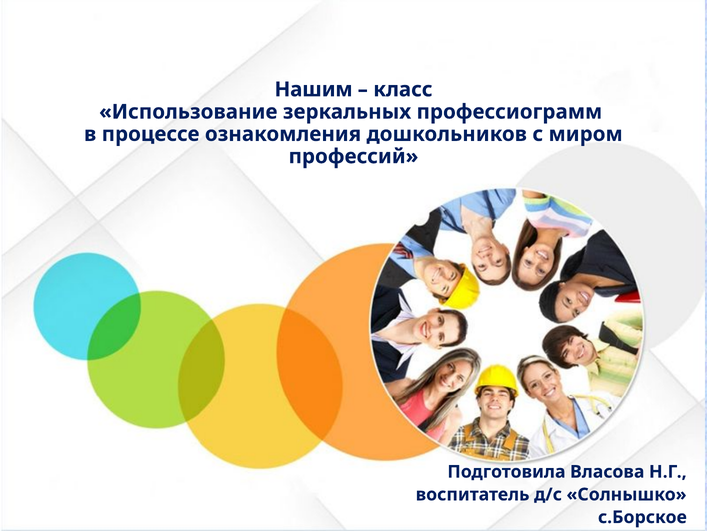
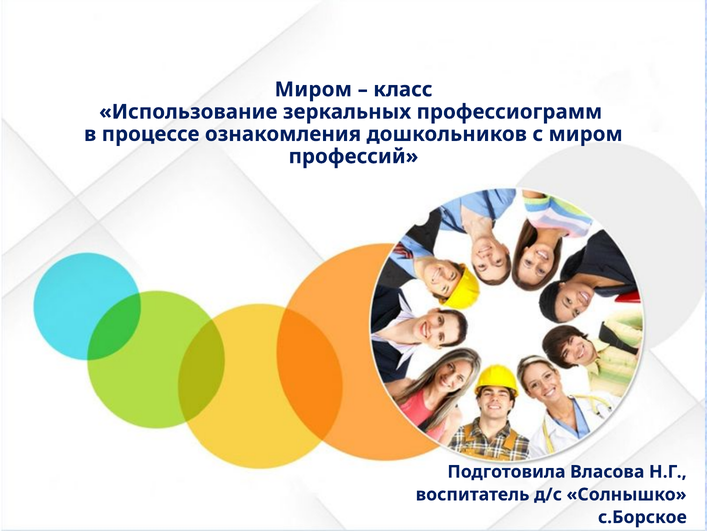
Нашим: Нашим -> Миром (313, 89)
